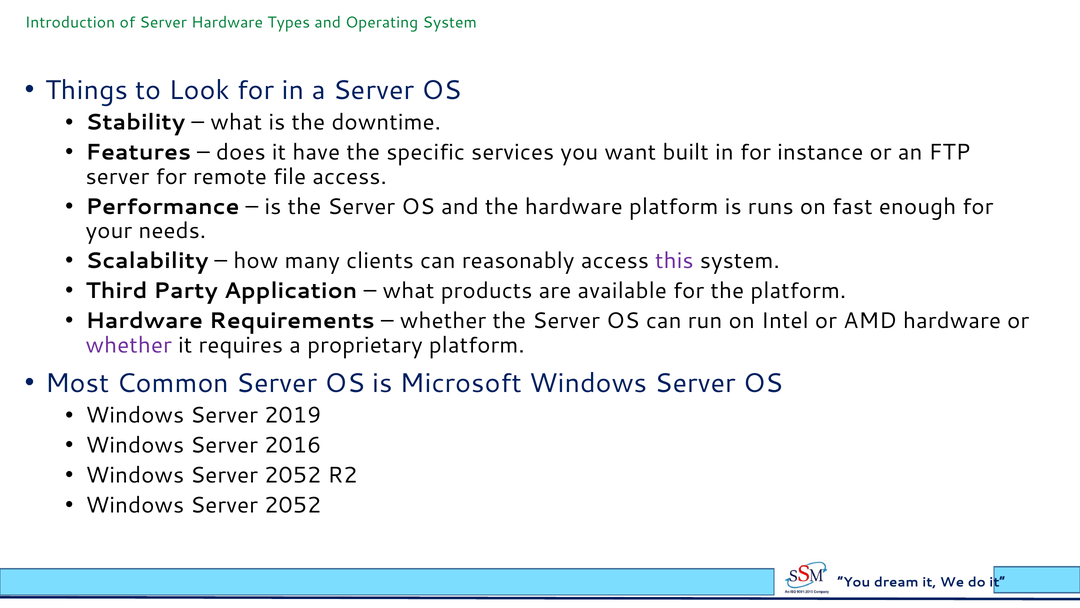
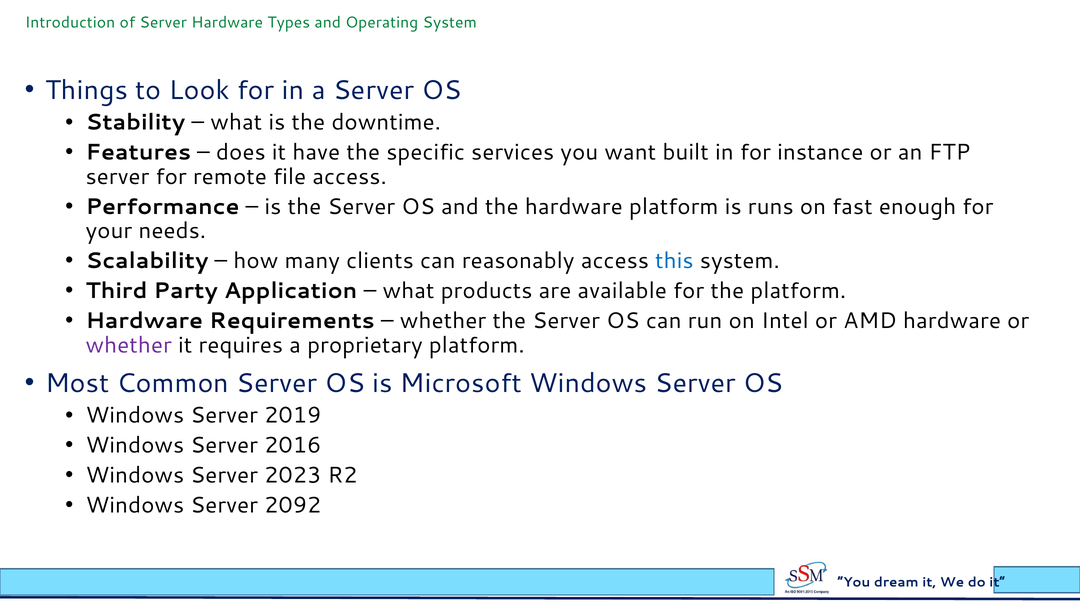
this colour: purple -> blue (674, 261)
2052: 2052 -> 2023 (293, 475)
2052: 2052 -> 2092 (293, 505)
